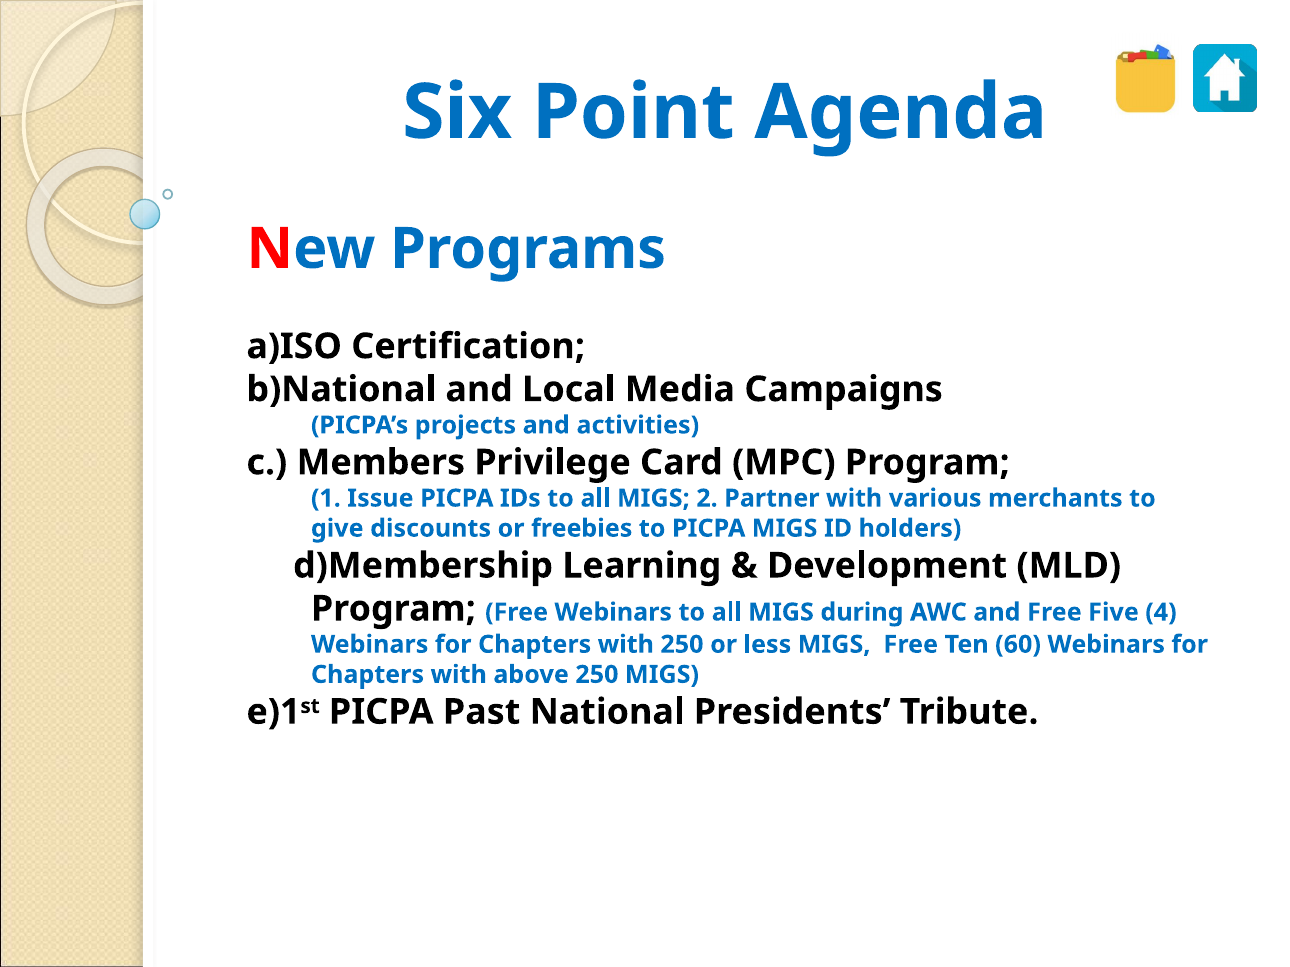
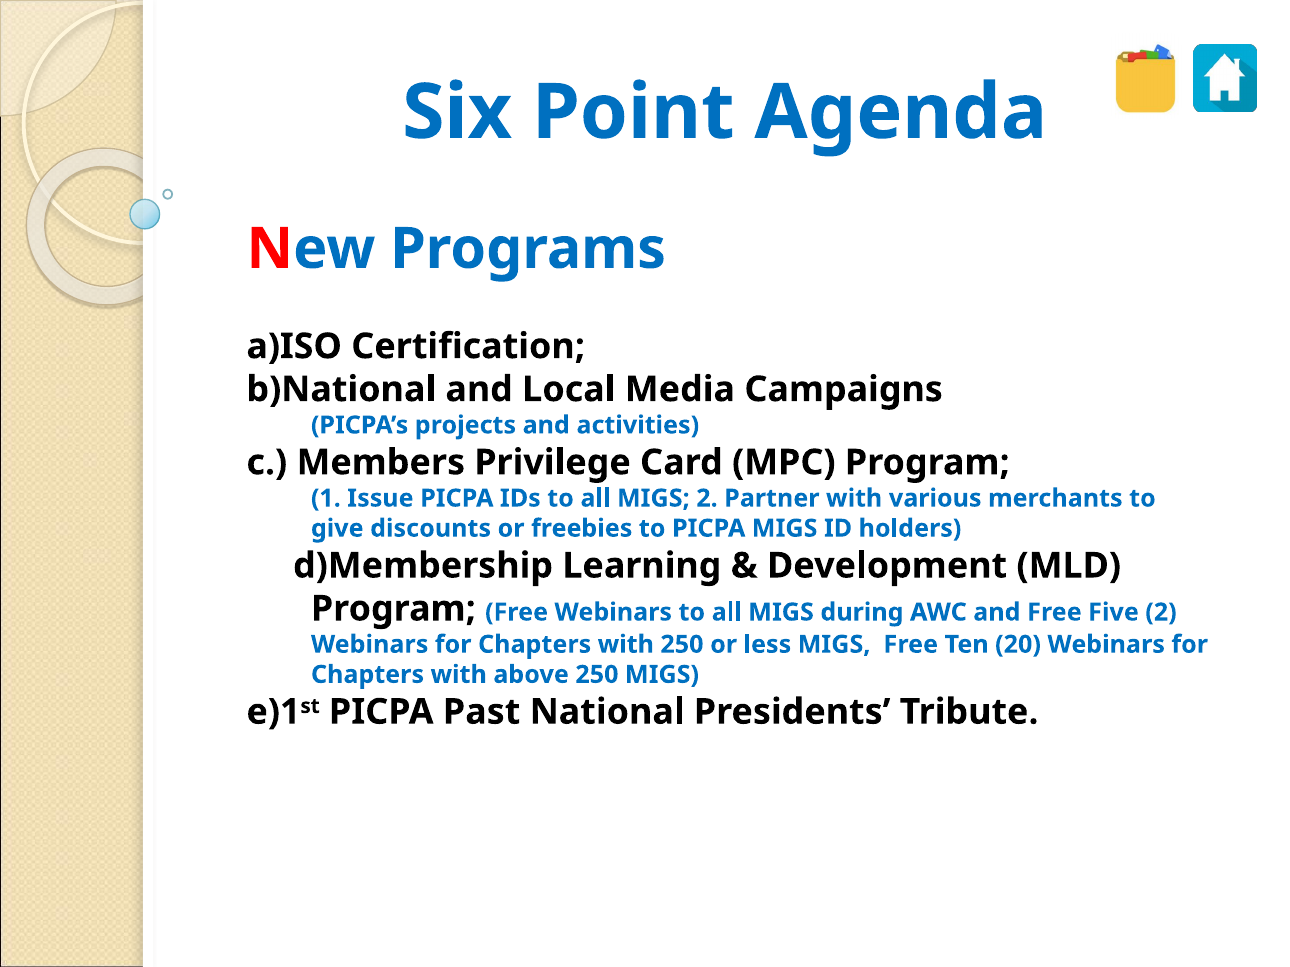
Five 4: 4 -> 2 (1161, 613)
60: 60 -> 20 (1018, 645)
